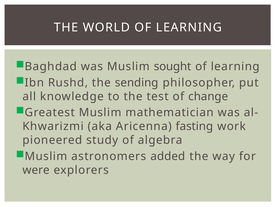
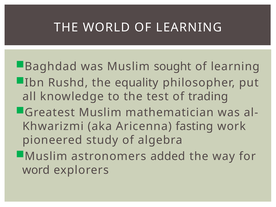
sending: sending -> equality (137, 83)
change: change -> trading (208, 96)
were: were -> word (36, 170)
